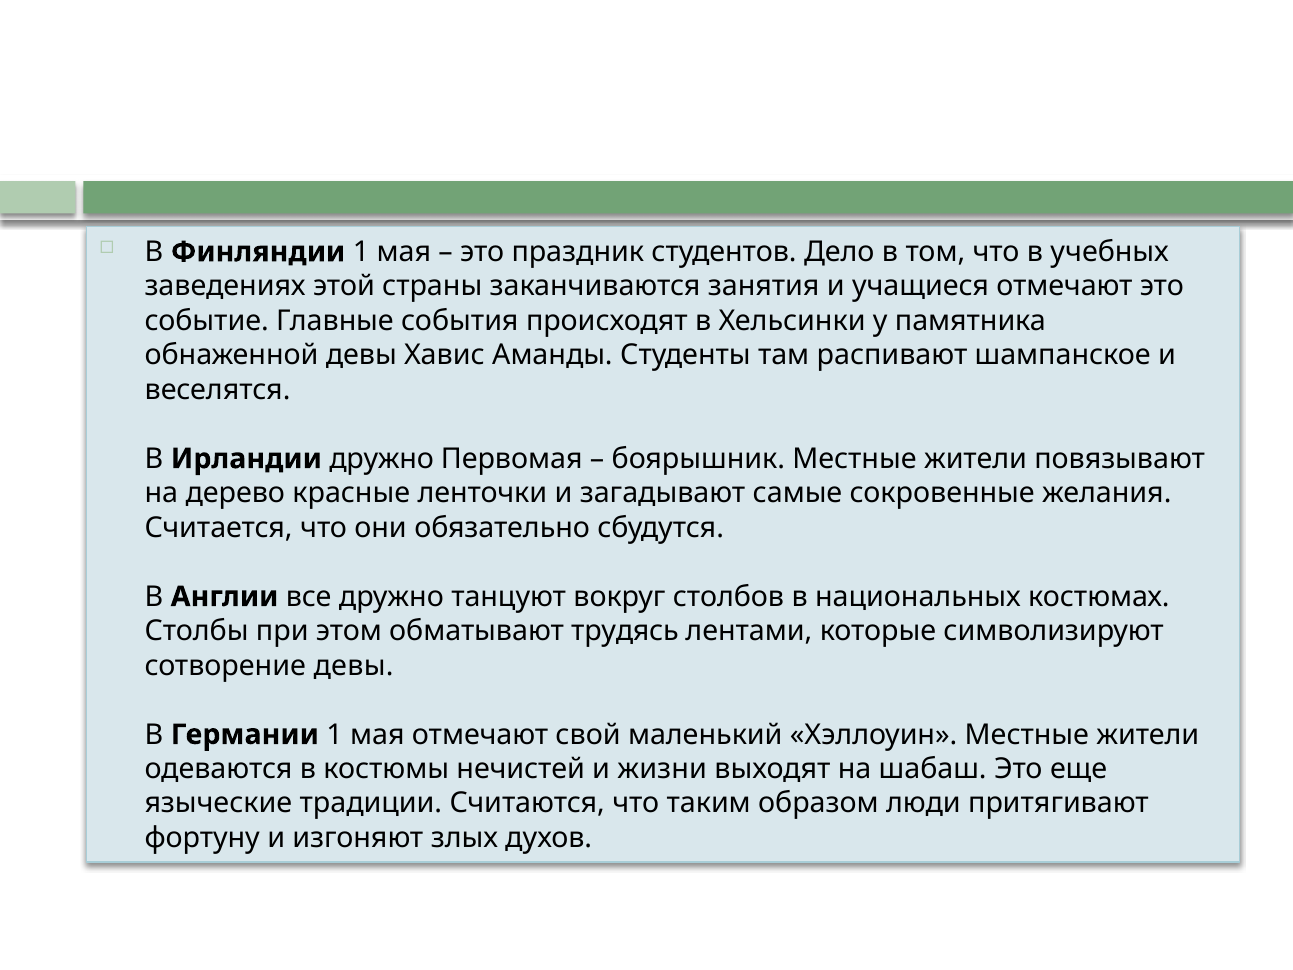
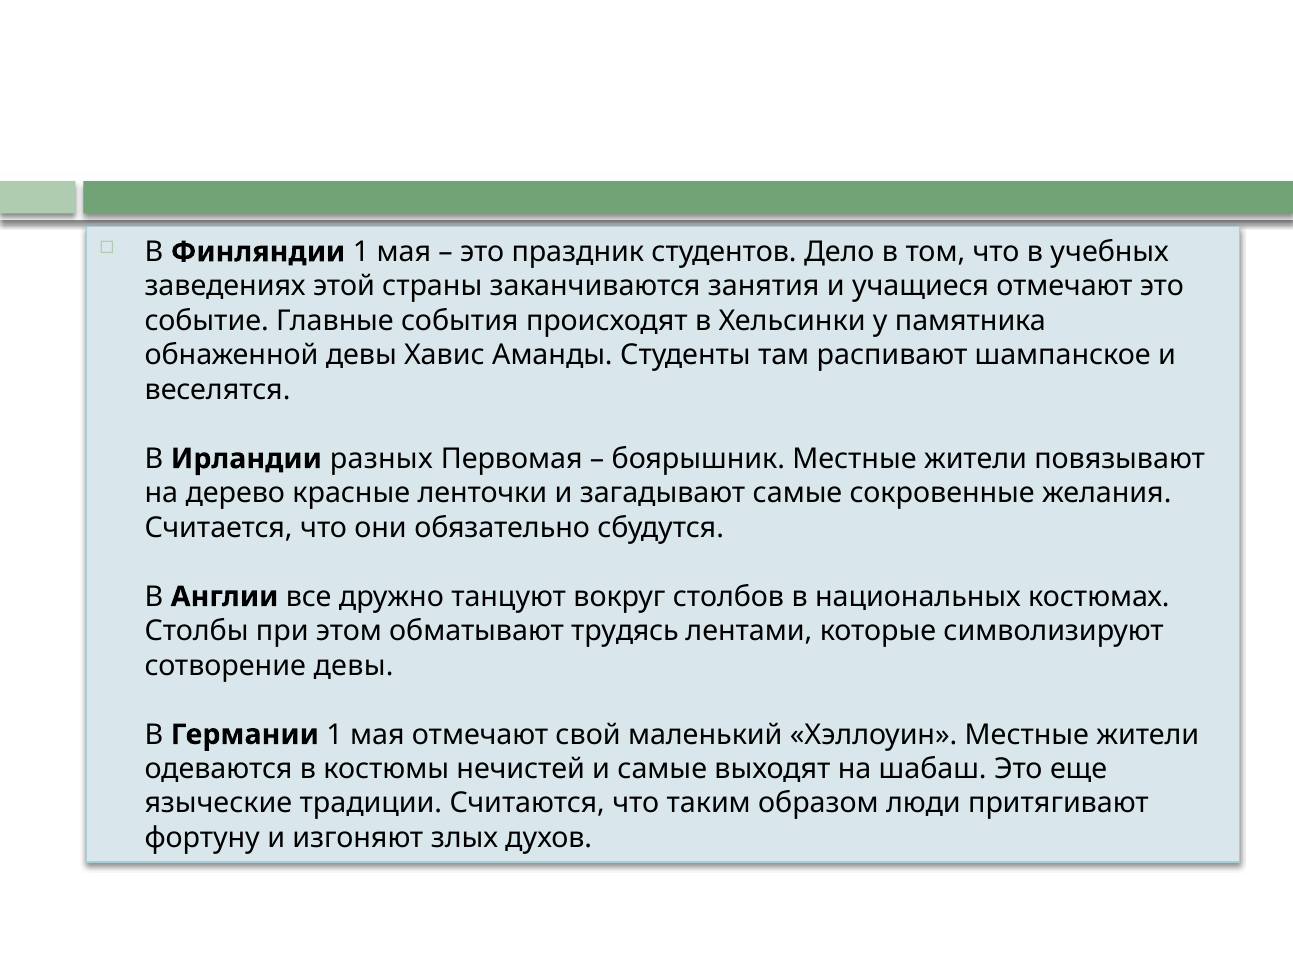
Ирландии дружно: дружно -> разных (381, 459)
и жизни: жизни -> самые (662, 769)
